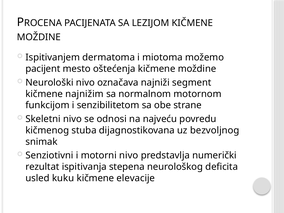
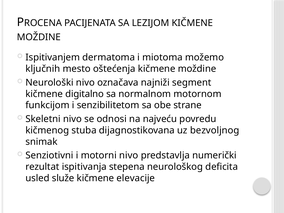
pacijent: pacijent -> ključnih (43, 69)
najnižim: najnižim -> digitalno (85, 94)
kuku: kuku -> služe (63, 178)
